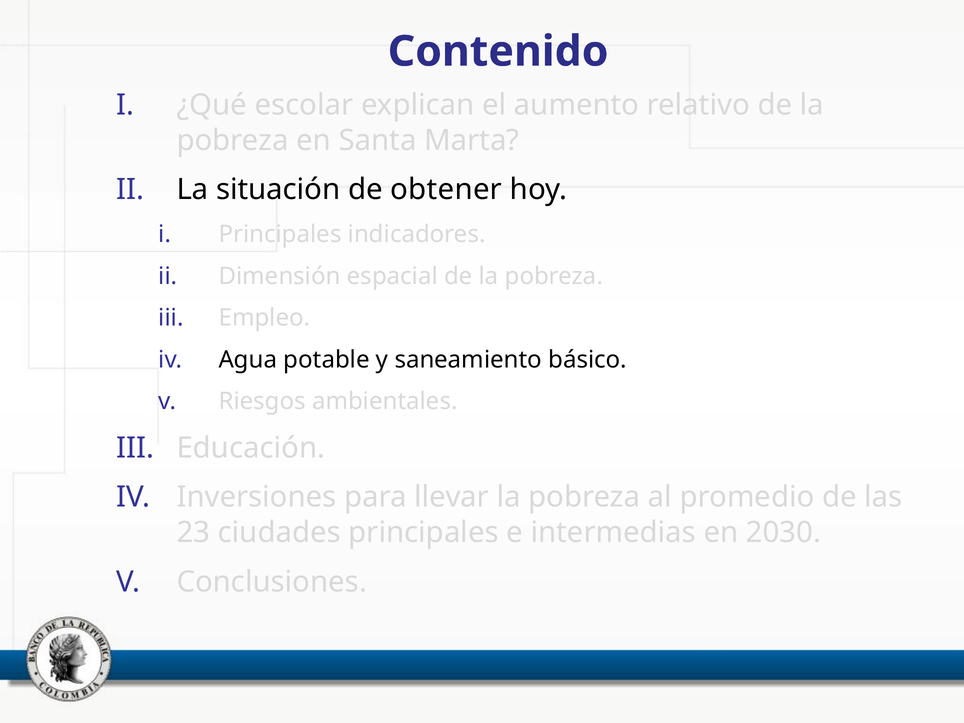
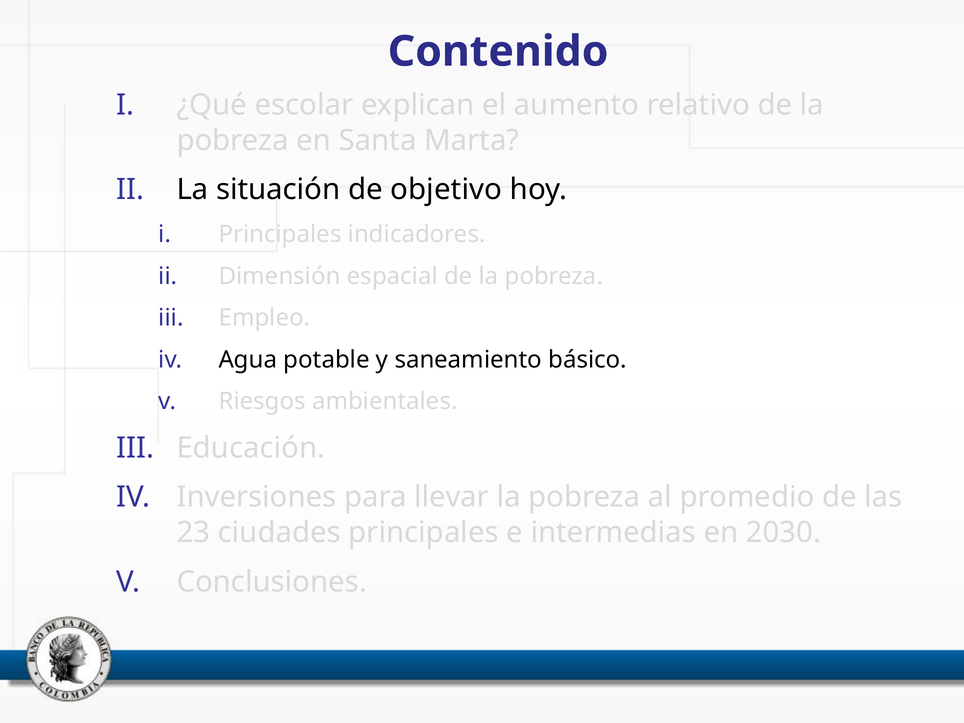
obtener: obtener -> objetivo (446, 190)
